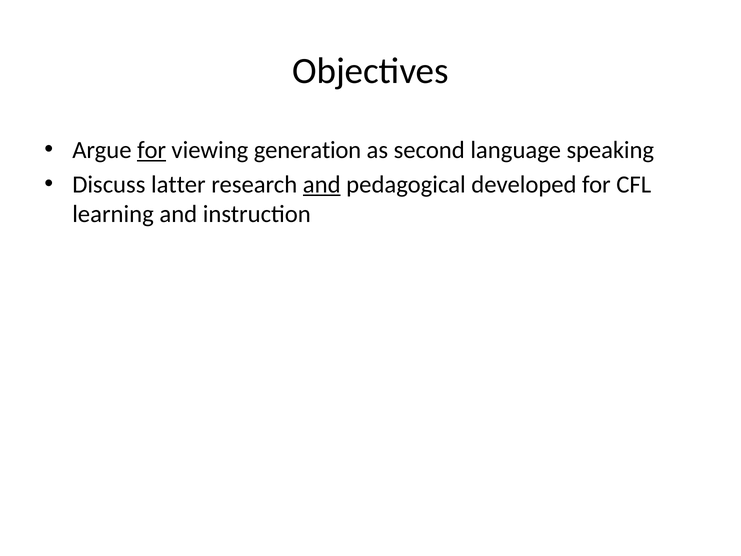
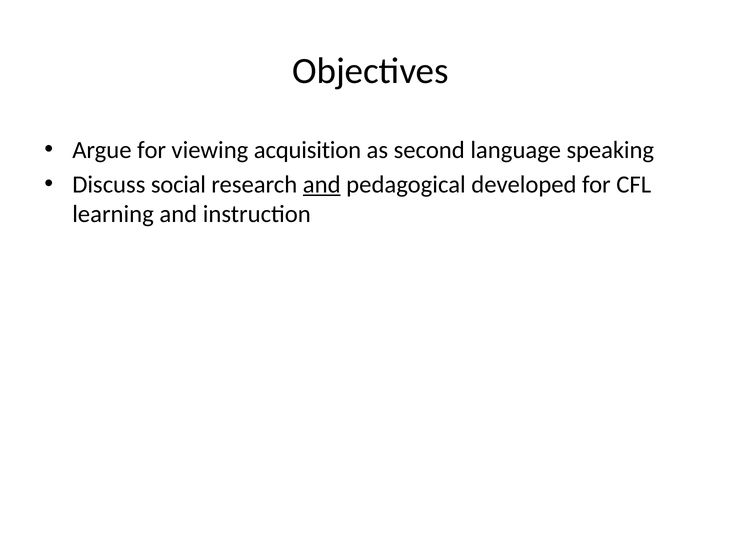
for underline: present -> none (152, 150)
generation: generation -> acquisition (308, 150)
latter: latter -> social (178, 185)
